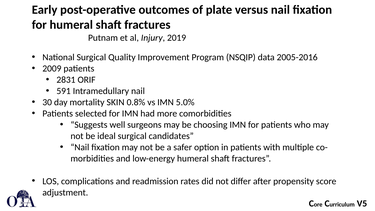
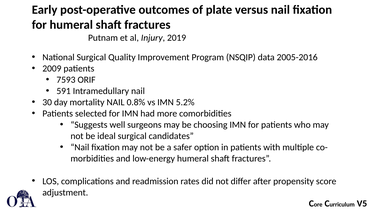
2831: 2831 -> 7593 (66, 80)
mortality SKIN: SKIN -> NAIL (116, 102)
5.0%: 5.0% -> 5.2% (185, 102)
